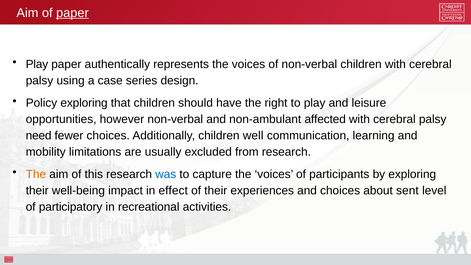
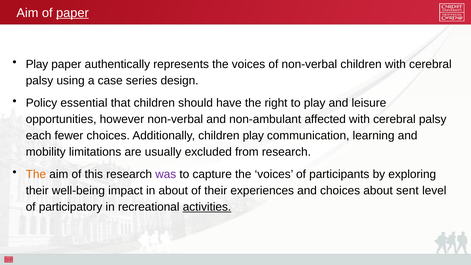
Policy exploring: exploring -> essential (84, 103)
need: need -> each (39, 136)
children well: well -> play (253, 136)
was colour: blue -> purple (166, 174)
in effect: effect -> about (173, 191)
activities underline: none -> present (207, 207)
